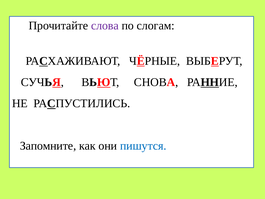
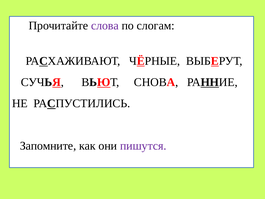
пишутся colour: blue -> purple (143, 146)
